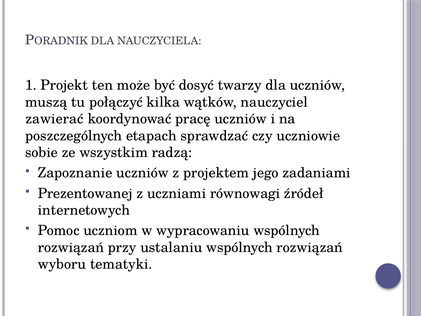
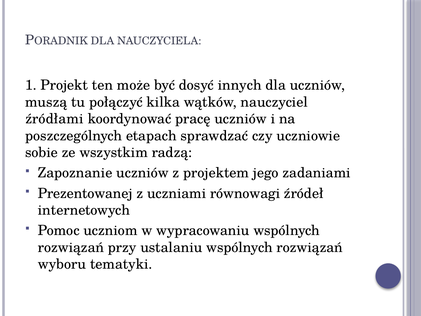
twarzy: twarzy -> innych (240, 85)
zawierać: zawierać -> źródłami (54, 119)
